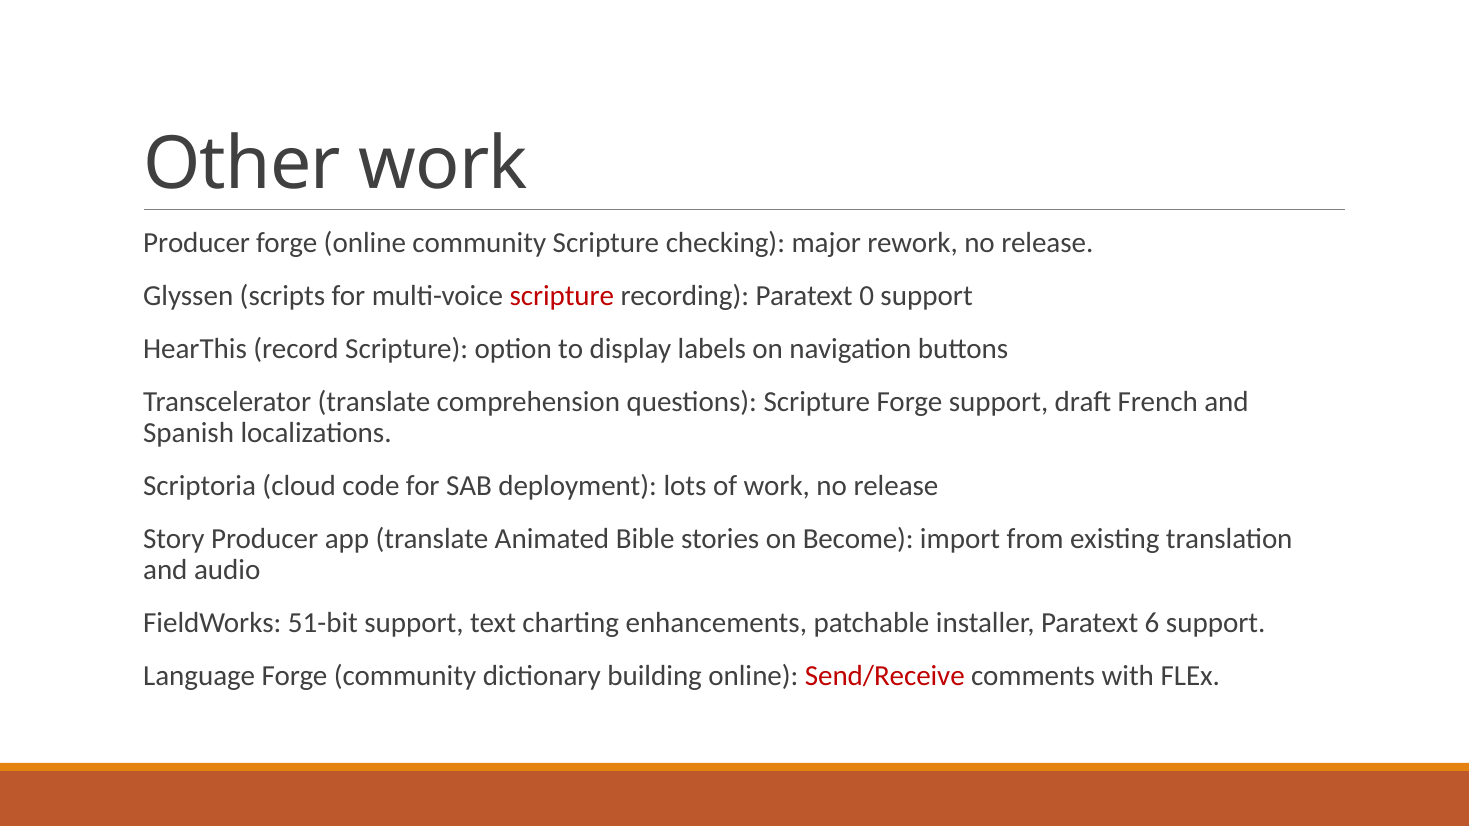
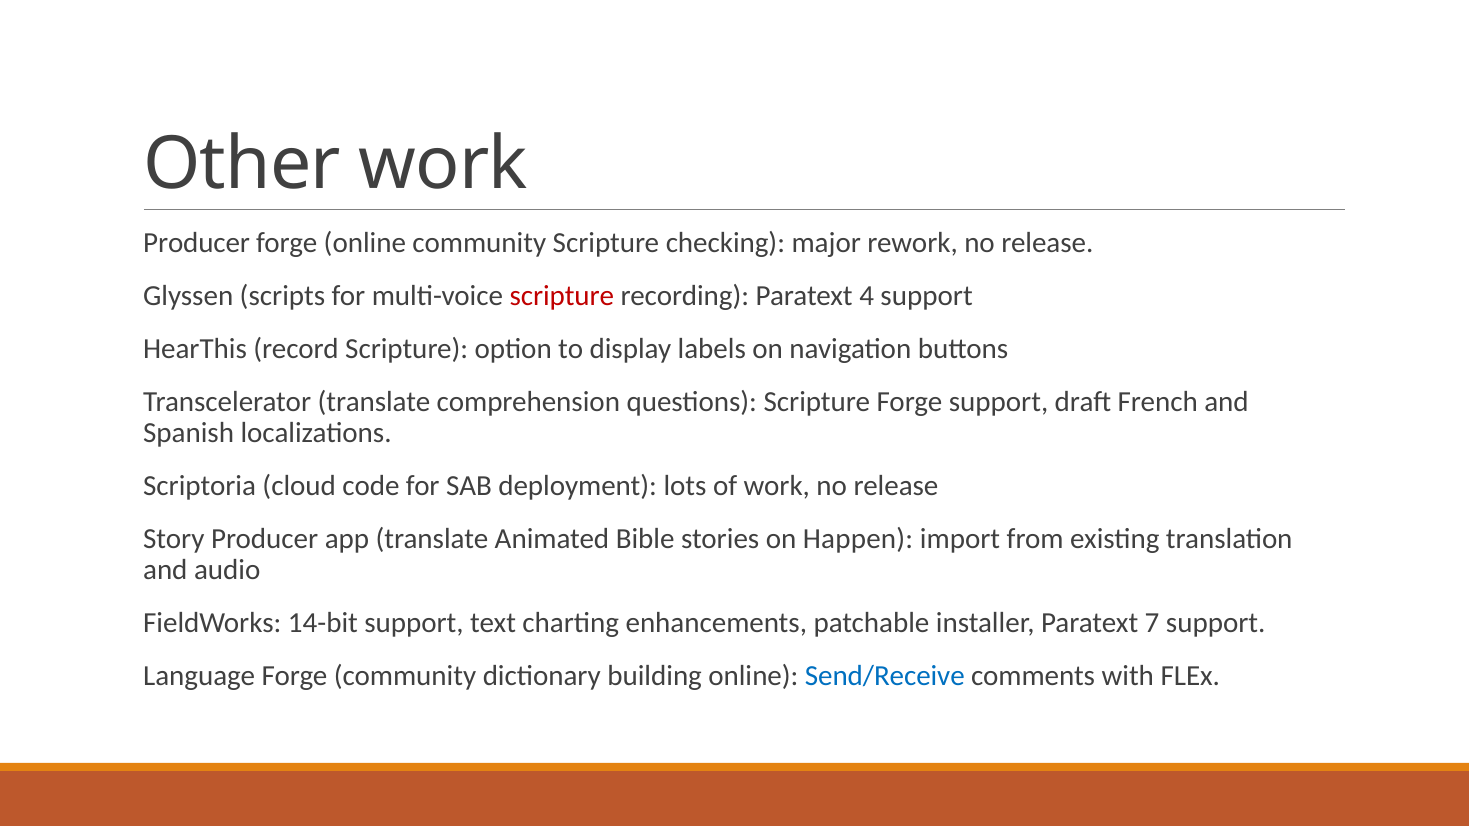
0: 0 -> 4 (867, 296)
Become: Become -> Happen (858, 539)
51-bit: 51-bit -> 14-bit (323, 623)
6: 6 -> 7 (1152, 623)
Send/Receive colour: red -> blue (885, 676)
